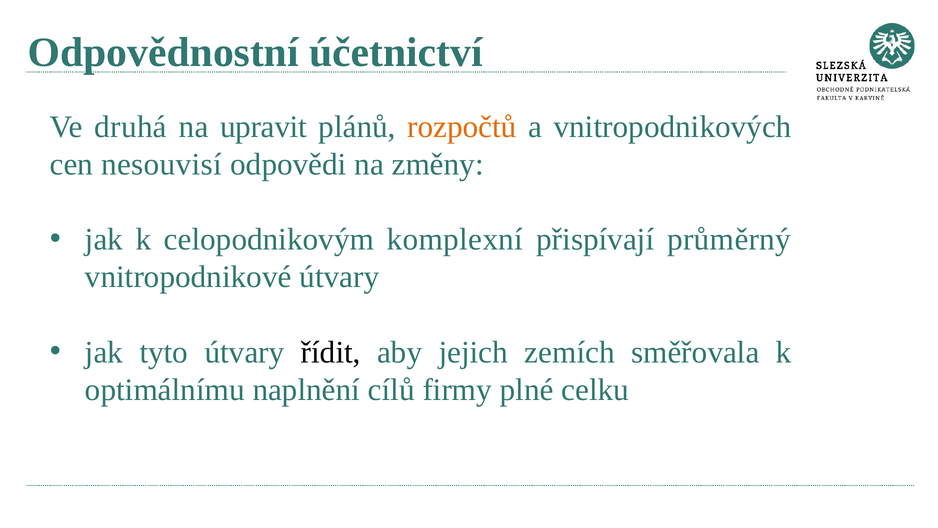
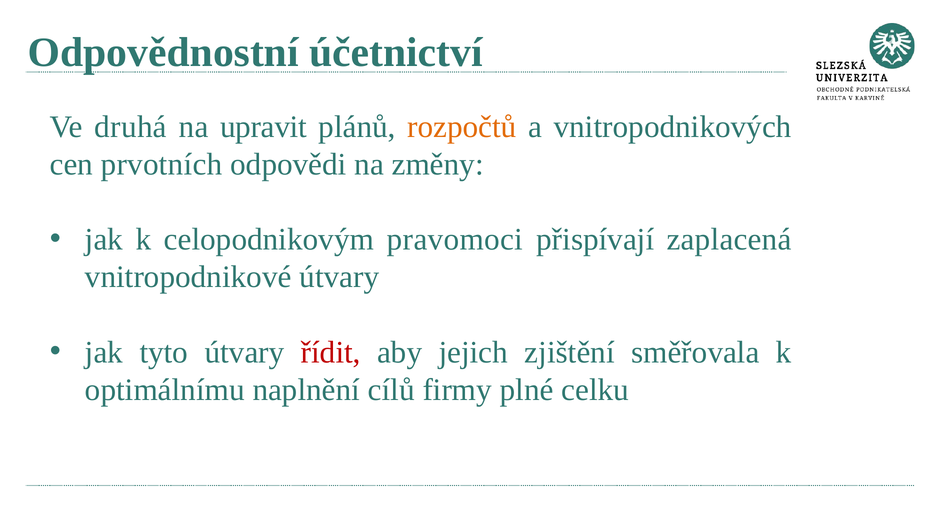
nesouvisí: nesouvisí -> prvotních (162, 164)
komplexní: komplexní -> pravomoci (455, 239)
průměrný: průměrný -> zaplacená (729, 239)
řídit colour: black -> red (331, 352)
zemích: zemích -> zjištění (570, 352)
